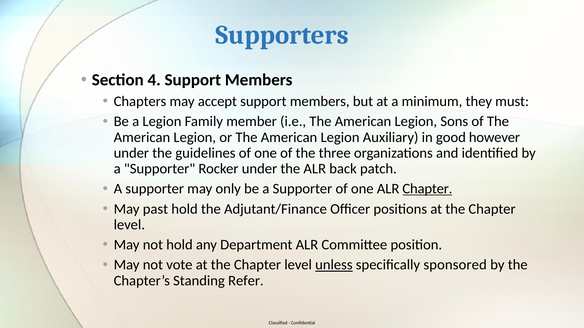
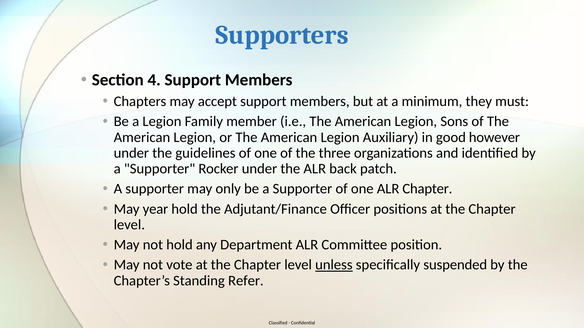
Chapter underline: present -> none (427, 189)
past: past -> year (155, 209)
sponsored: sponsored -> suspended (455, 265)
